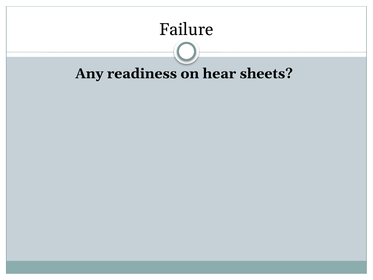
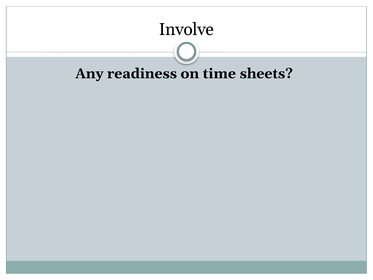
Failure: Failure -> Involve (186, 29)
hear: hear -> time (219, 74)
